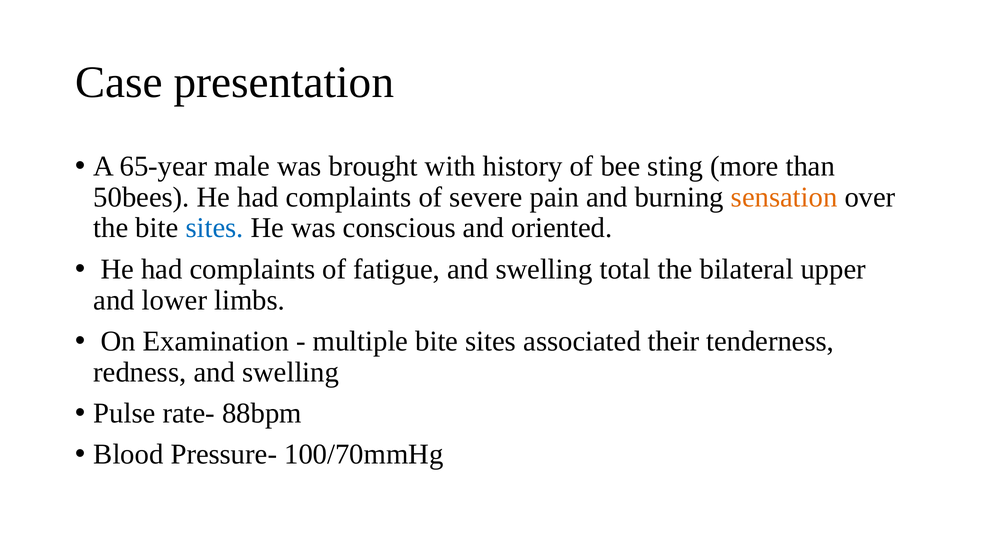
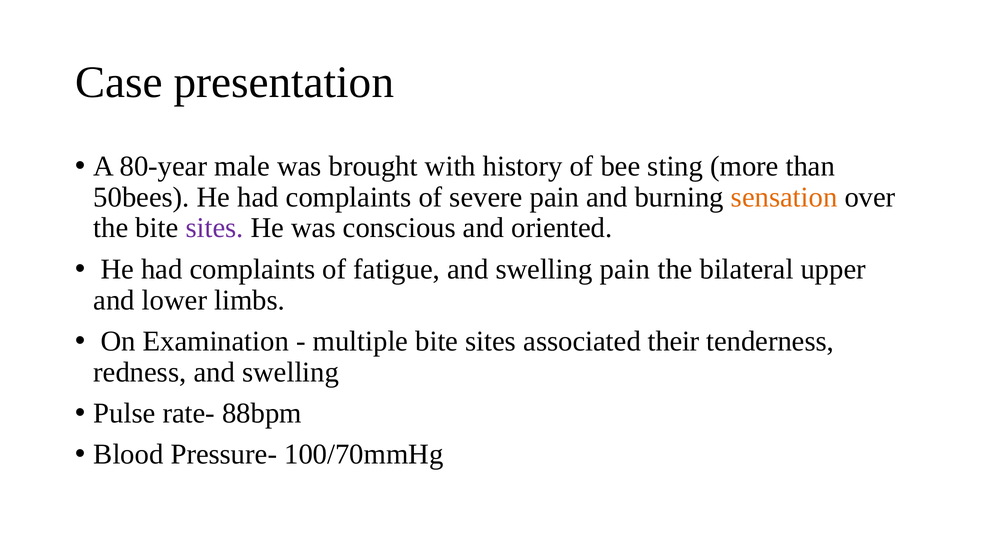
65-year: 65-year -> 80-year (163, 166)
sites colour: blue -> purple (215, 228)
swelling total: total -> pain (625, 269)
